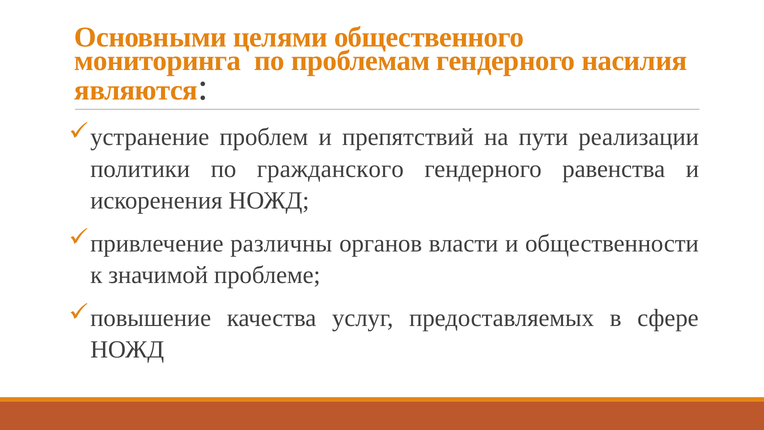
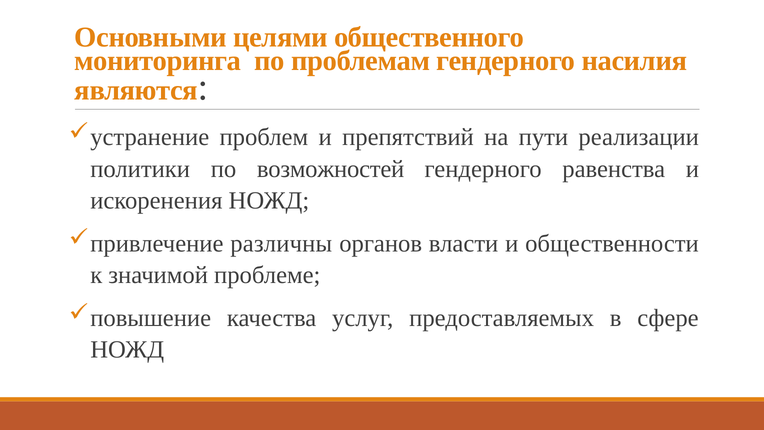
гражданского: гражданского -> возможностей (331, 169)
